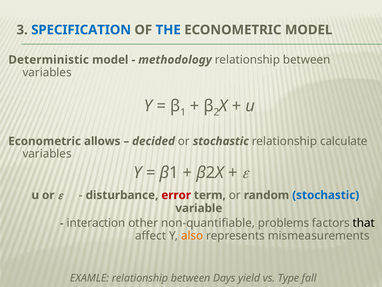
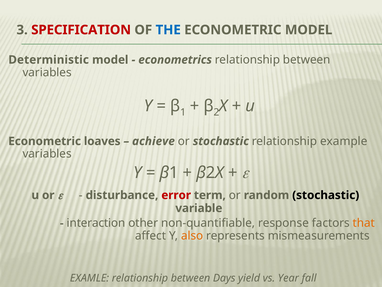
SPECIFICATION colour: blue -> red (81, 30)
methodology: methodology -> econometrics (175, 60)
allows: allows -> loaves (102, 141)
decided: decided -> achieve (153, 141)
calculate: calculate -> example (344, 141)
stochastic colour: blue -> black (326, 195)
problems: problems -> response (283, 223)
that colour: black -> orange (364, 223)
Type: Type -> Year (288, 278)
